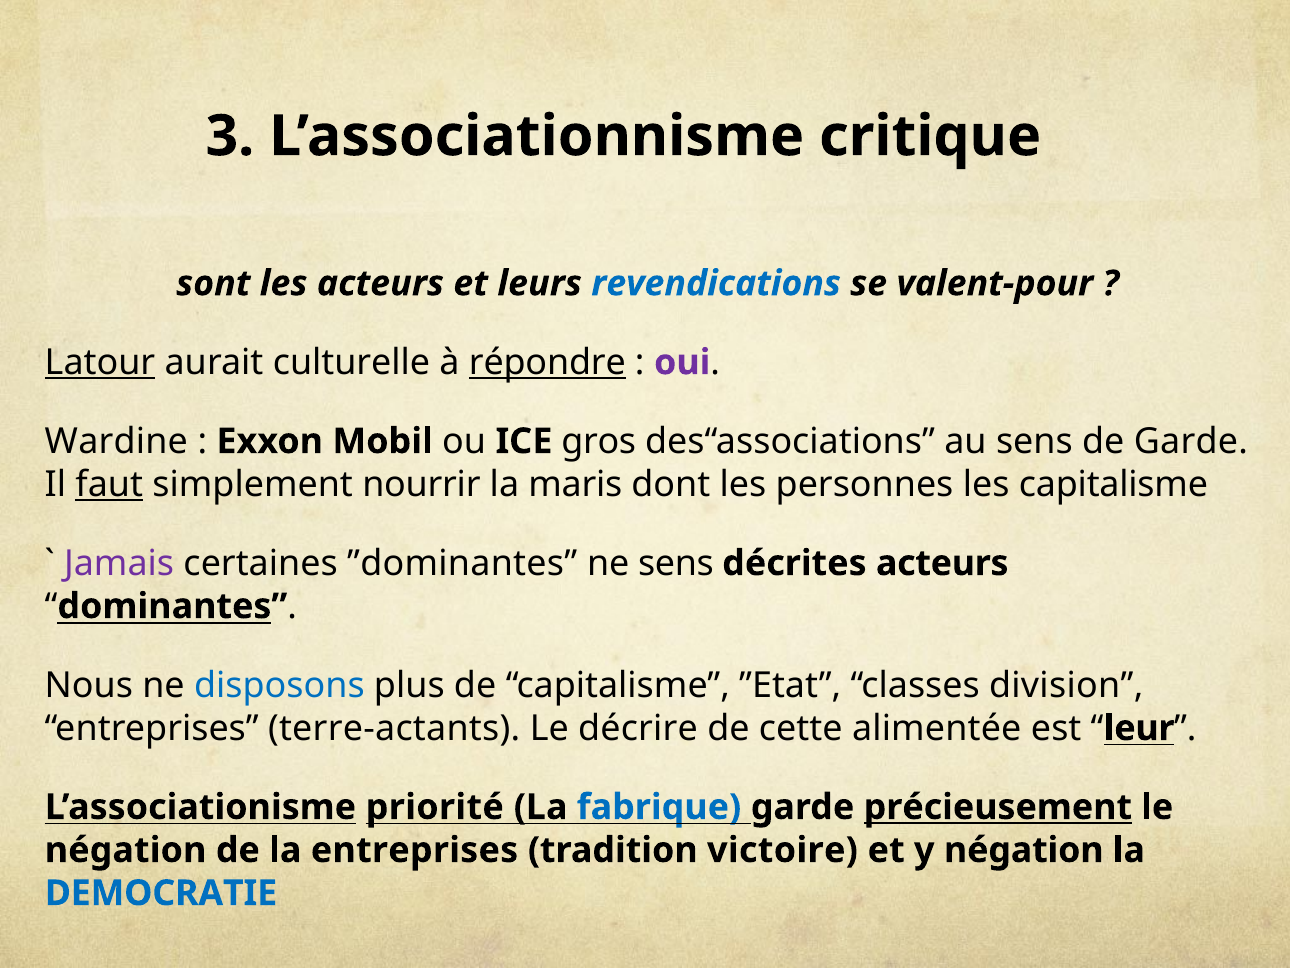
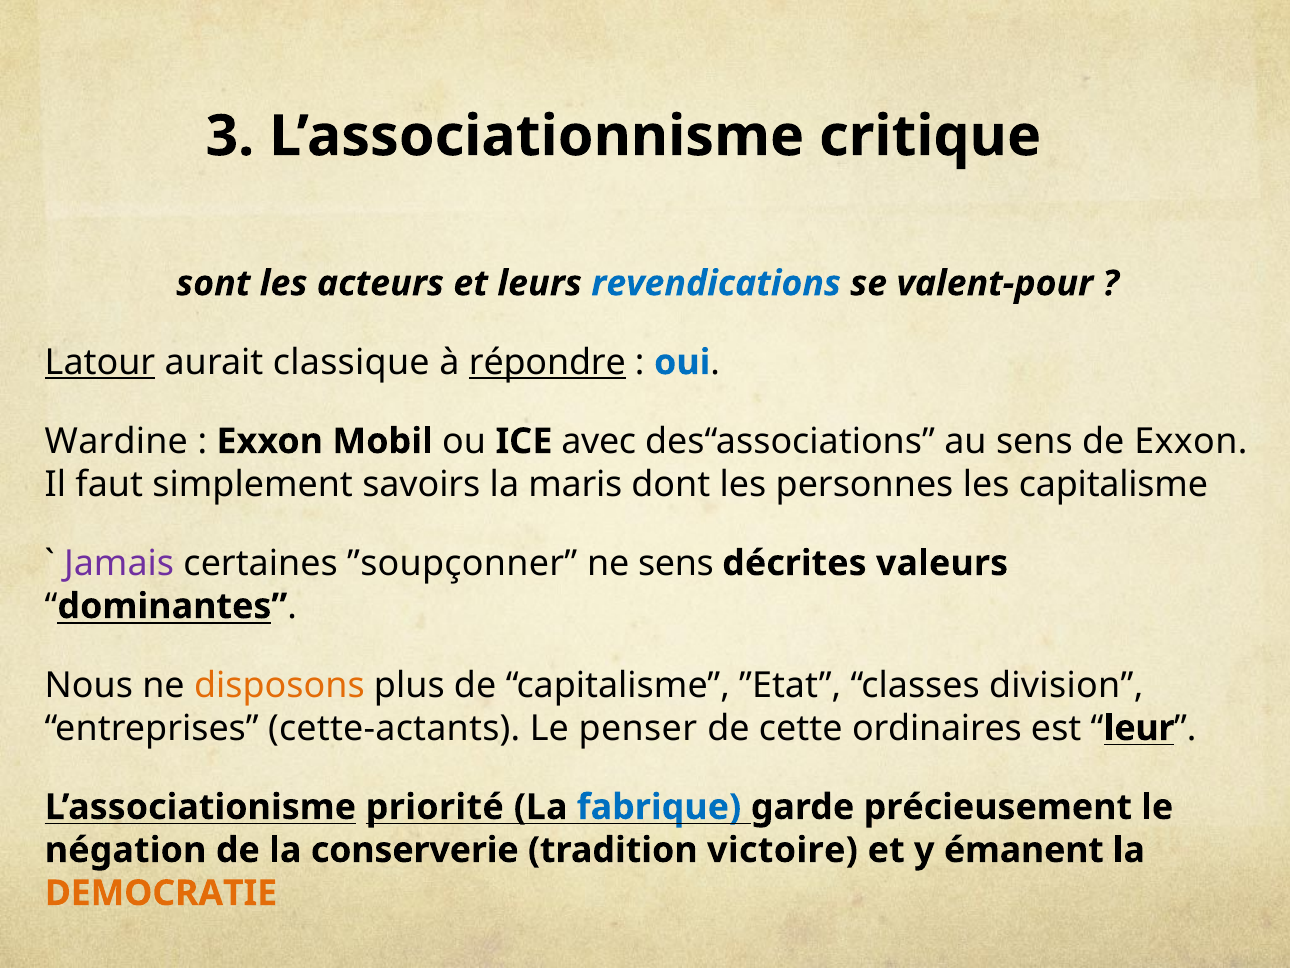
culturelle: culturelle -> classique (351, 362)
oui colour: purple -> blue (682, 362)
gros: gros -> avec (599, 441)
de Garde: Garde -> Exxon (1191, 441)
faut underline: present -> none (109, 484)
nourrir: nourrir -> savoirs (421, 484)
”dominantes: ”dominantes -> ”soupçonner (462, 563)
décrites acteurs: acteurs -> valeurs (942, 563)
disposons colour: blue -> orange (279, 685)
terre-actants: terre-actants -> cette-actants (394, 728)
décrire: décrire -> penser (638, 728)
alimentée: alimentée -> ordinaires (937, 728)
précieusement underline: present -> none (998, 807)
la entreprises: entreprises -> conserverie (415, 850)
y négation: négation -> émanent (1024, 850)
DEMOCRATIE colour: blue -> orange (161, 893)
